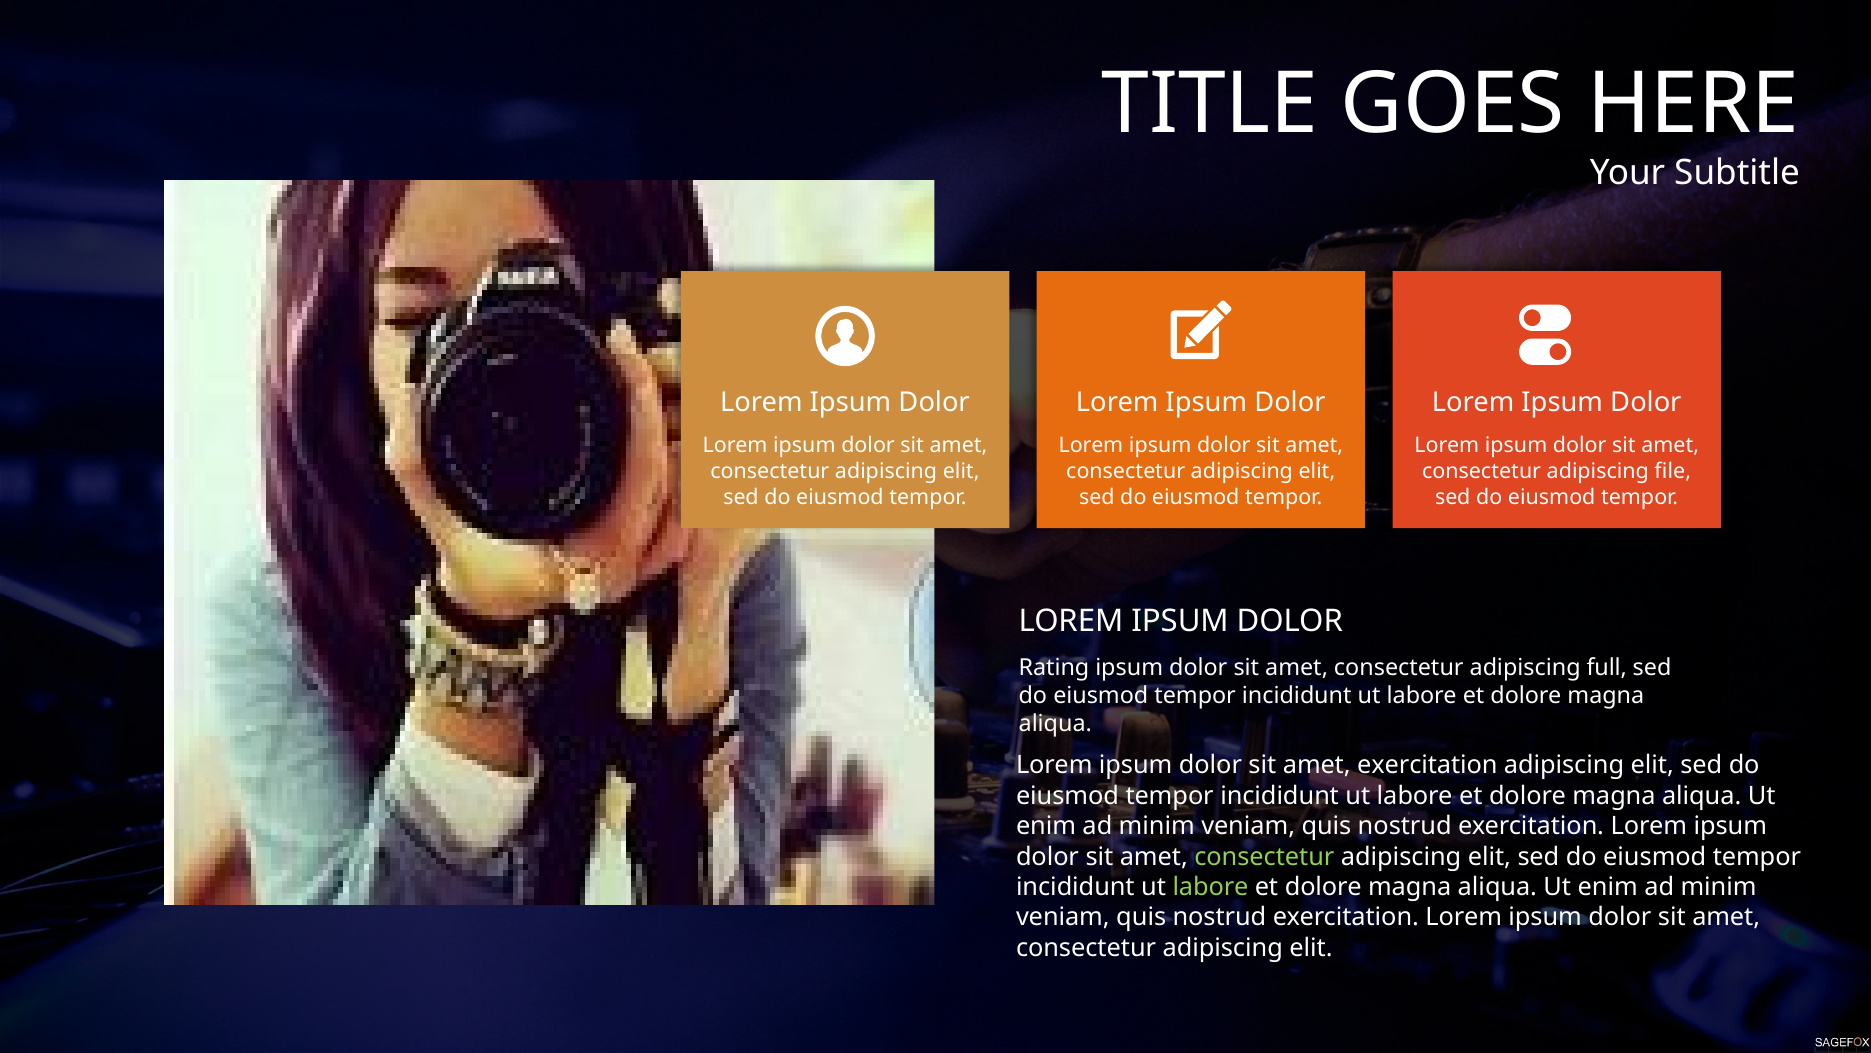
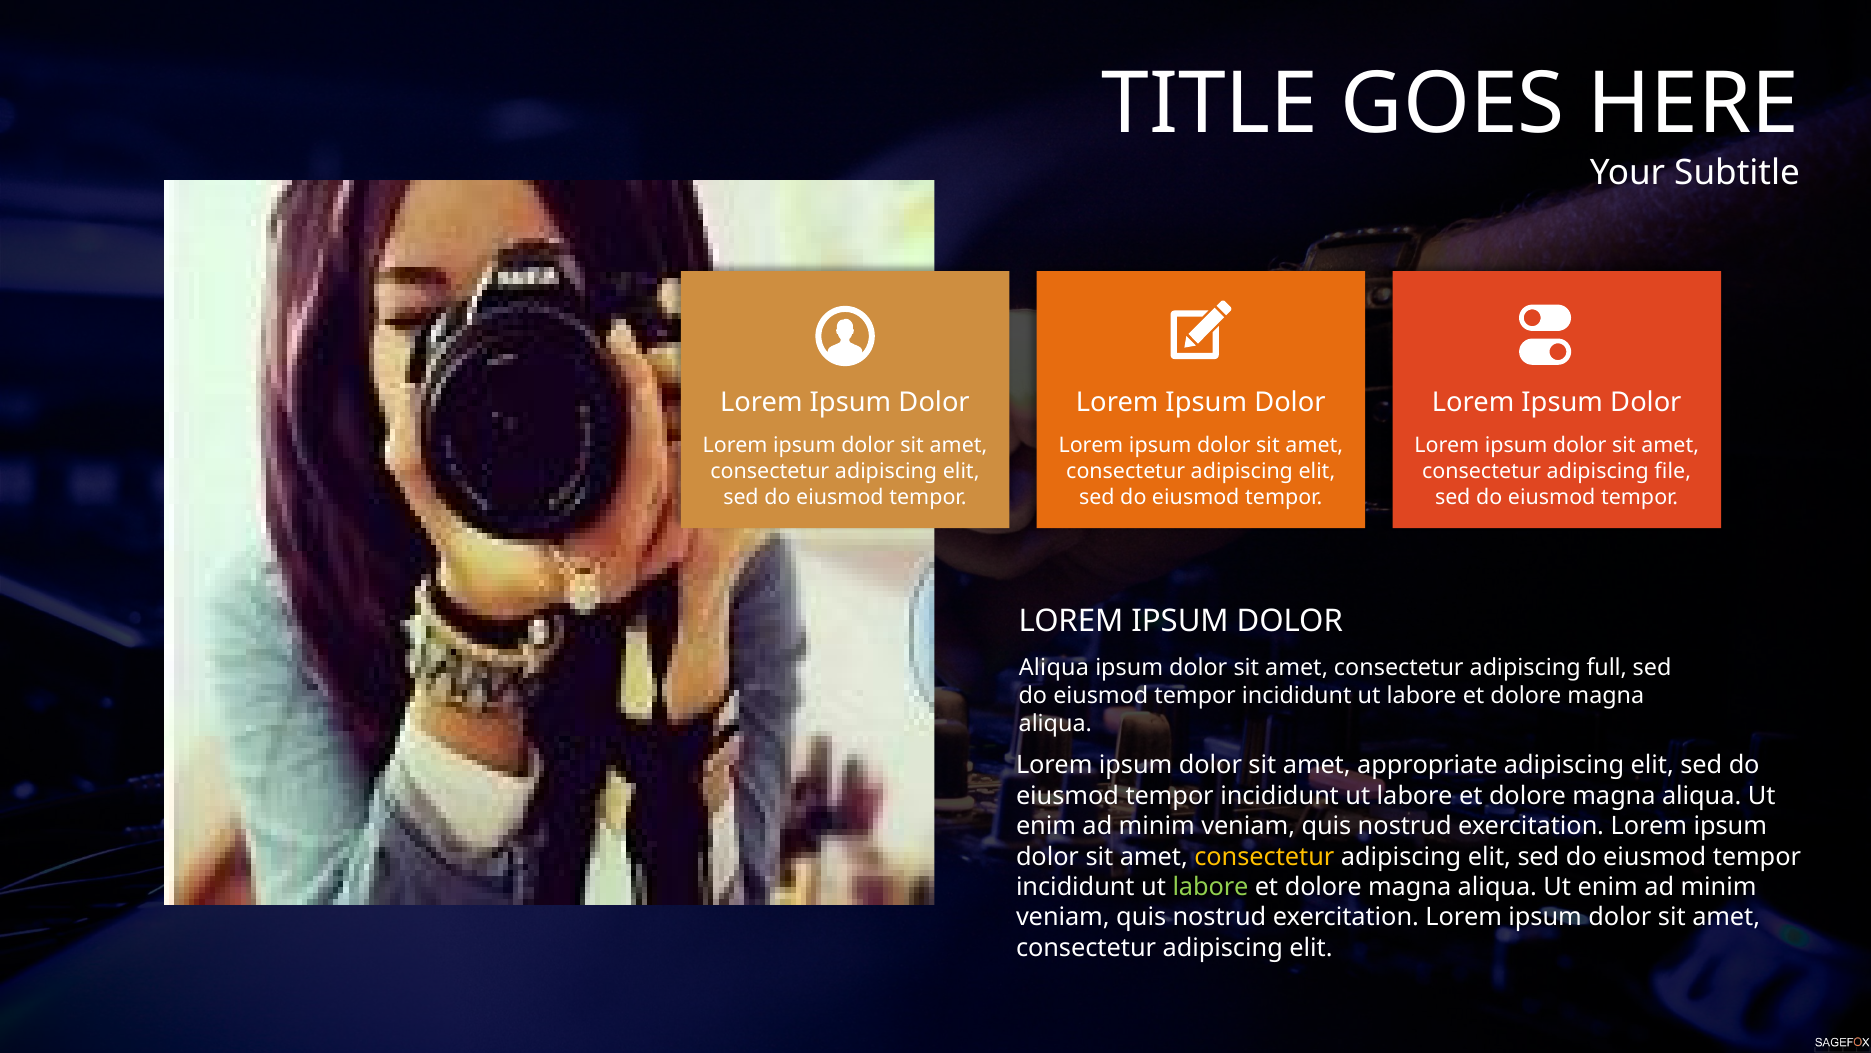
Rating: Rating -> Aliqua (1054, 667)
amet exercitation: exercitation -> appropriate (1427, 765)
consectetur colour: light green -> yellow (1264, 856)
